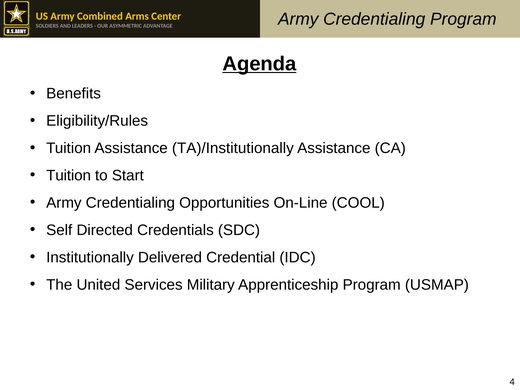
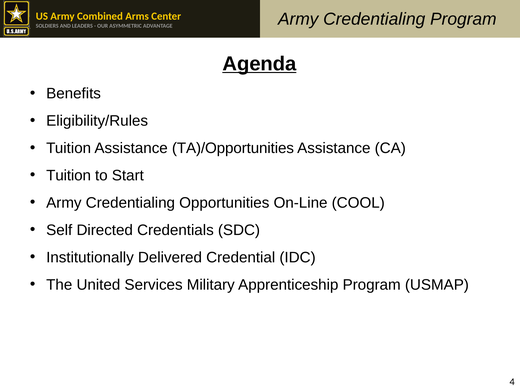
TA)/Institutionally: TA)/Institutionally -> TA)/Opportunities (233, 148)
